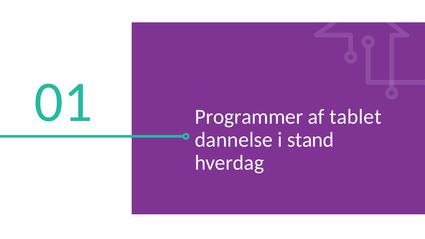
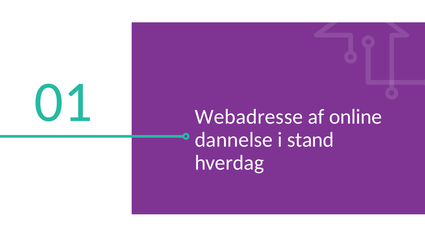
Programmer: Programmer -> Webadresse (249, 117)
tablet: tablet -> online (356, 117)
